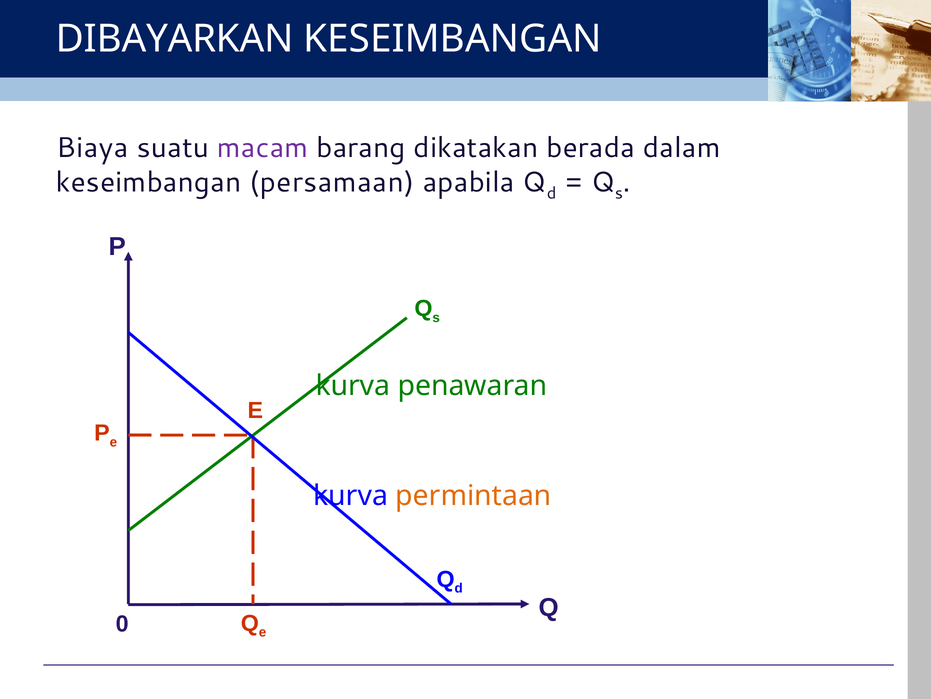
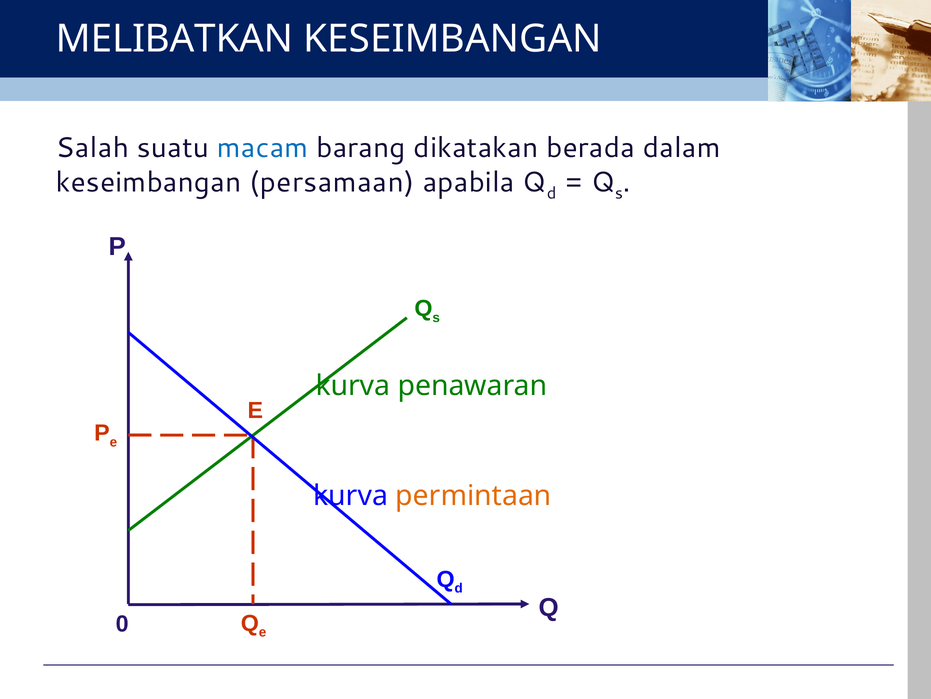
DIBAYARKAN: DIBAYARKAN -> MELIBATKAN (175, 39)
Biaya: Biaya -> Salah (92, 148)
macam colour: purple -> blue (263, 148)
